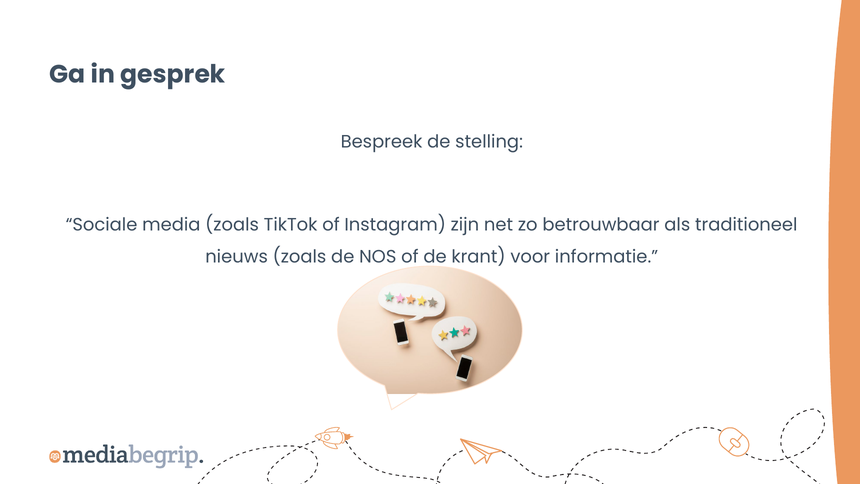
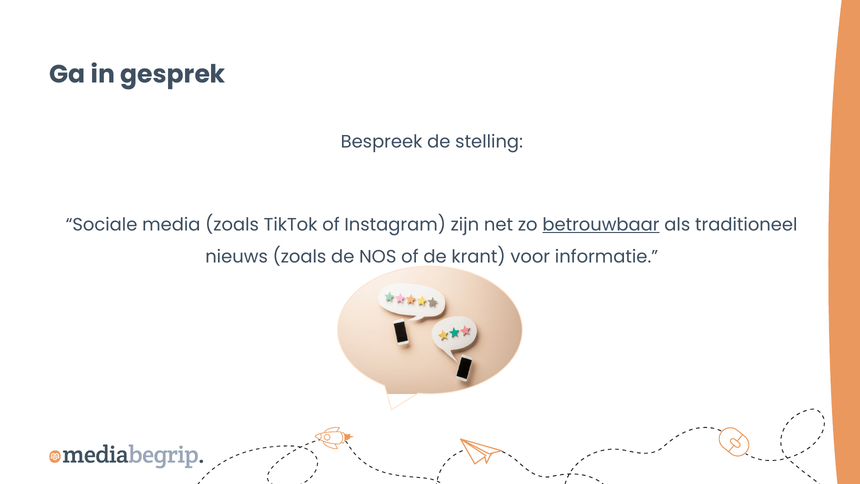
betrouwbaar underline: none -> present (601, 225)
